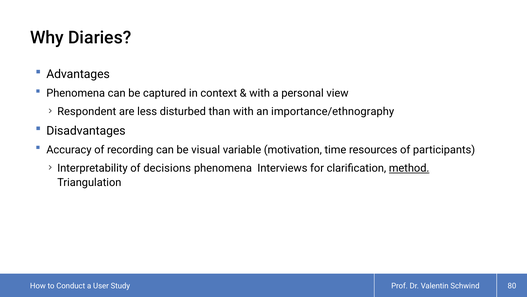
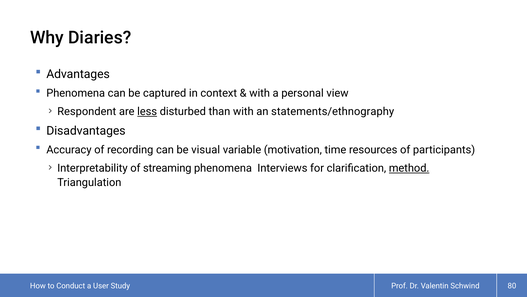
less underline: none -> present (147, 111)
importance/ethnography: importance/ethnography -> statements/ethnography (333, 111)
decisions: decisions -> streaming (167, 168)
